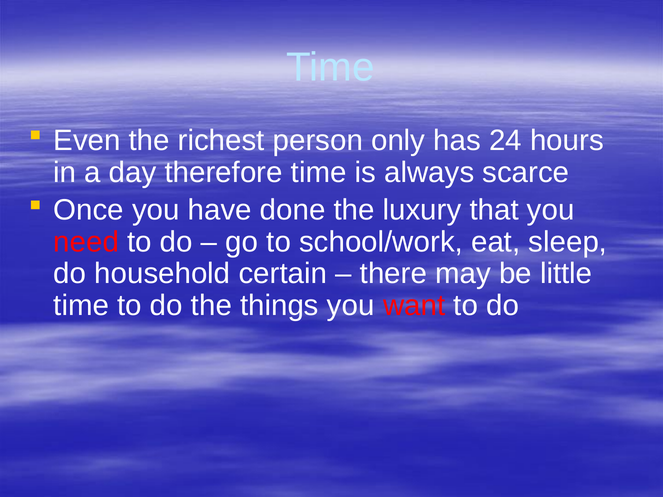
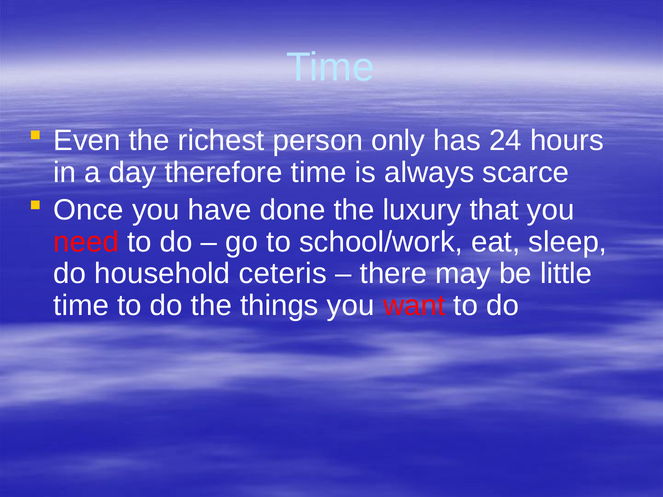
certain: certain -> ceteris (283, 274)
